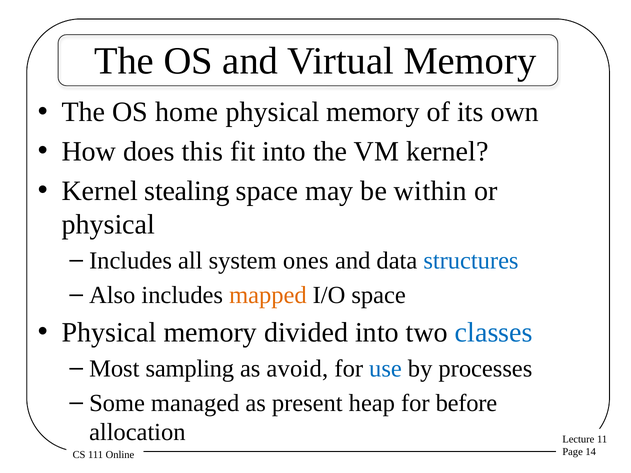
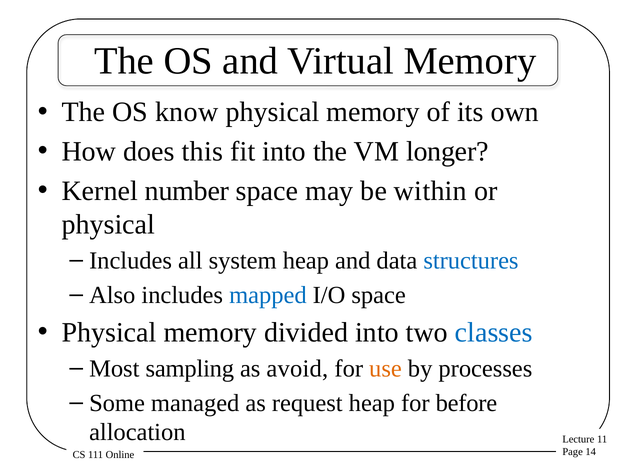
home: home -> know (187, 112)
VM kernel: kernel -> longer (447, 152)
stealing: stealing -> number (187, 191)
system ones: ones -> heap (306, 261)
mapped colour: orange -> blue (268, 295)
use colour: blue -> orange (385, 369)
present: present -> request (307, 403)
